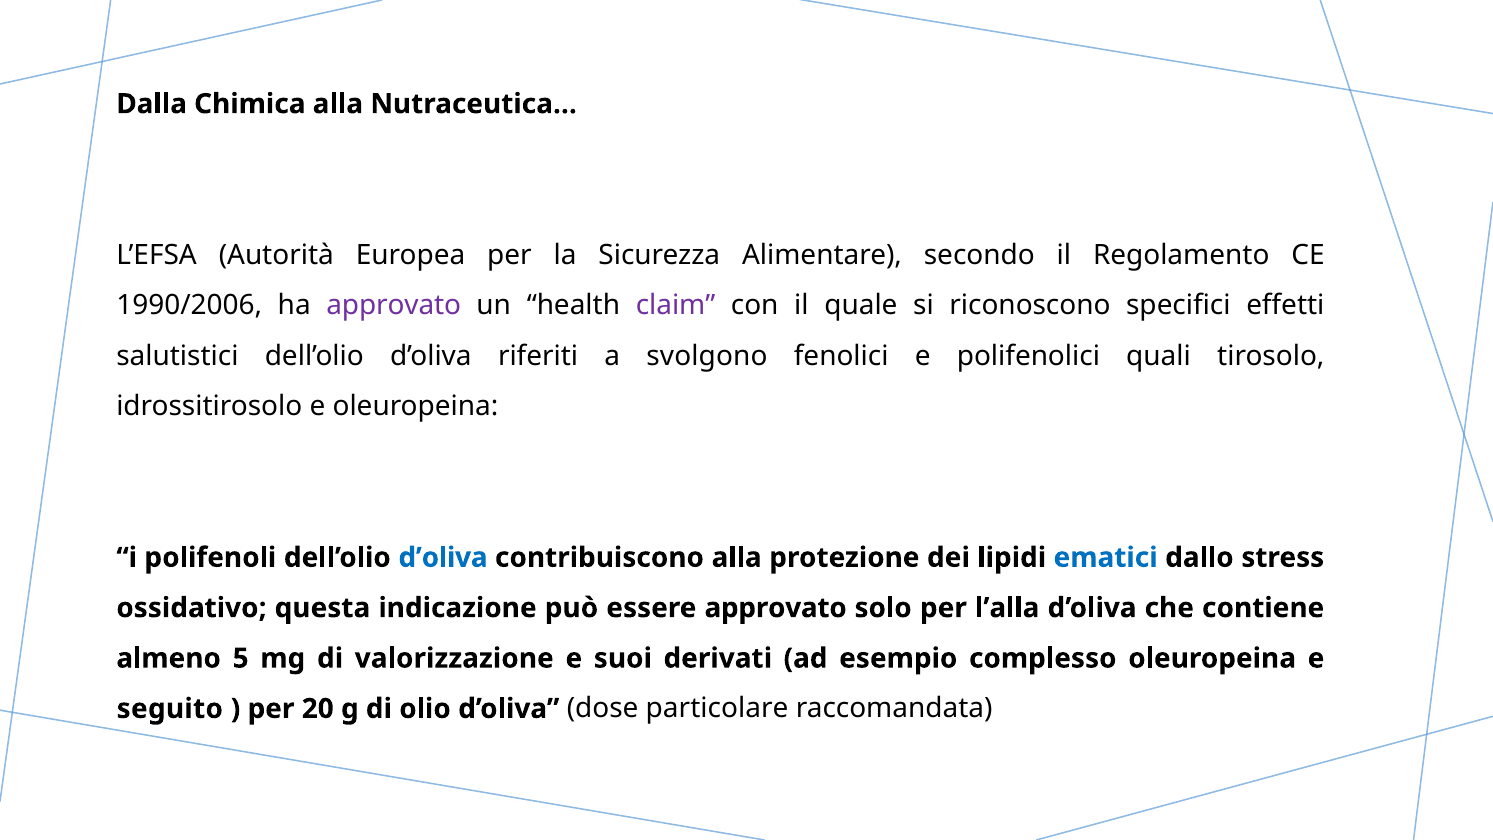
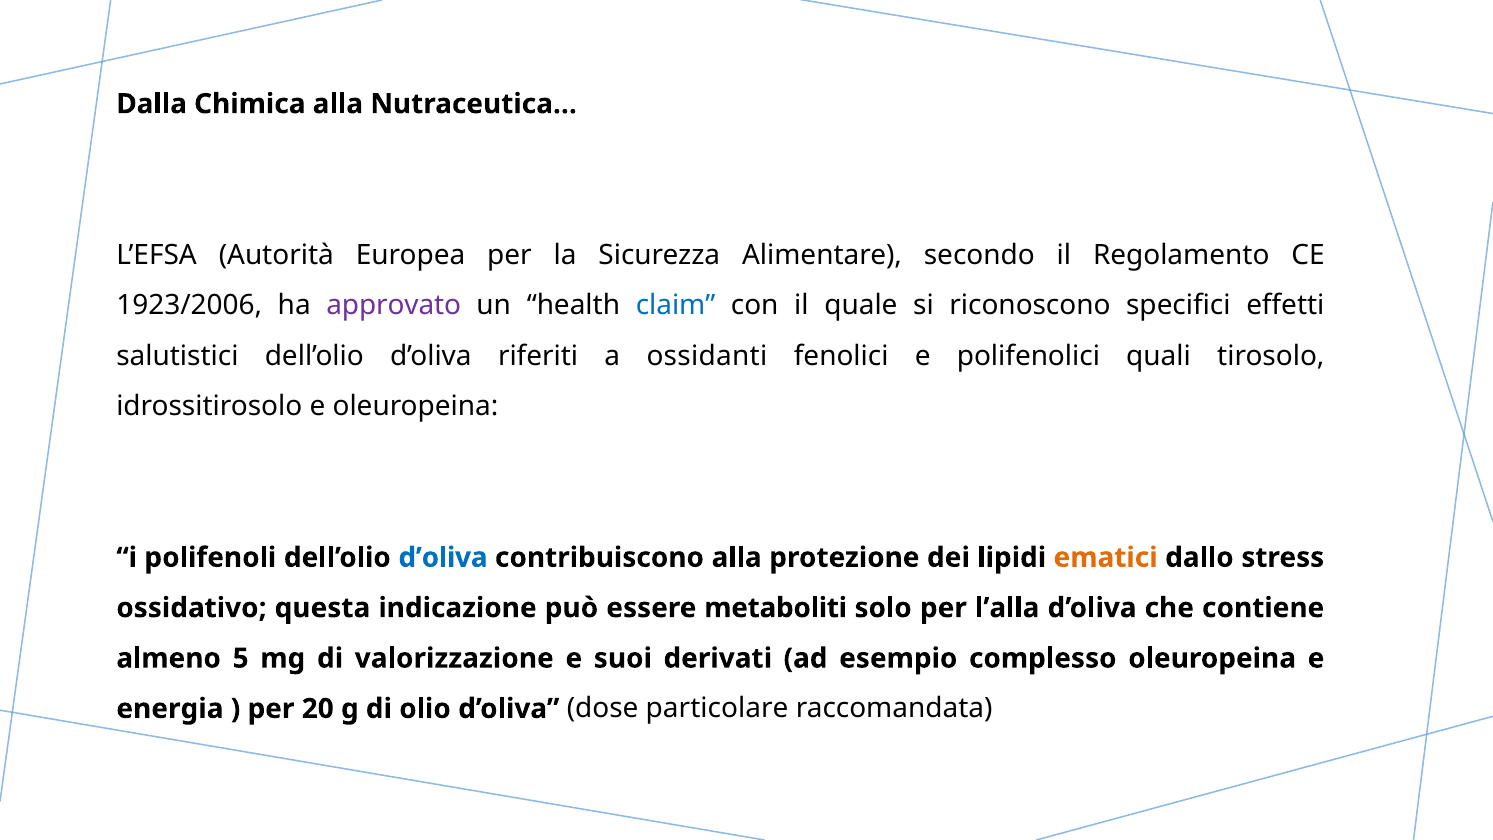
1990/2006: 1990/2006 -> 1923/2006 (189, 305)
claim colour: purple -> blue (676, 305)
svolgono: svolgono -> ossidanti (707, 356)
ematici colour: blue -> orange (1106, 557)
essere approvato: approvato -> metaboliti (776, 608)
seguito: seguito -> energia (170, 709)
